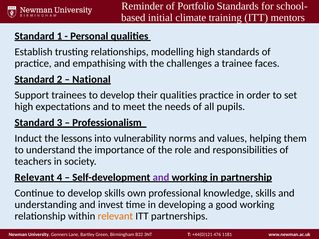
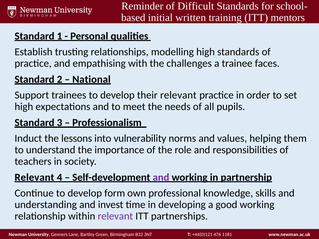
Portfolio: Portfolio -> Difficult (196, 6)
climate: climate -> written (191, 18)
their qualities: qualities -> relevant (178, 95)
develop skills: skills -> form (115, 193)
relevant colour: orange -> purple (115, 216)
